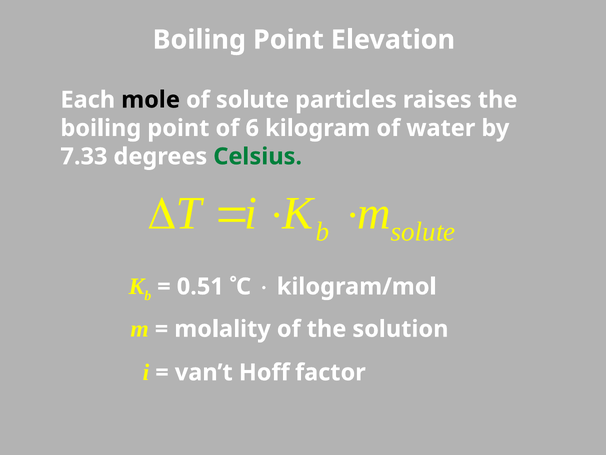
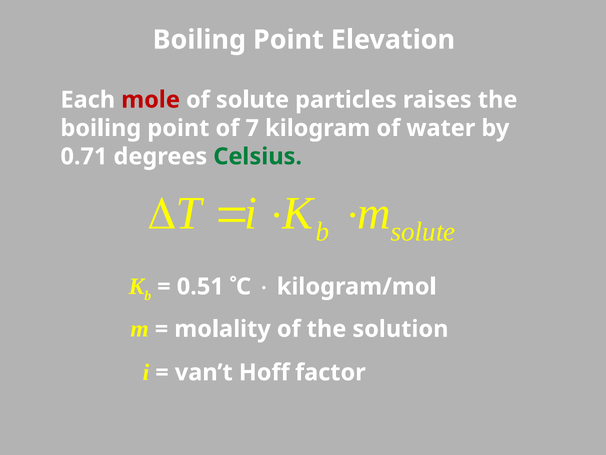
mole colour: black -> red (151, 100)
6: 6 -> 7 (252, 128)
7.33: 7.33 -> 0.71 (84, 156)
